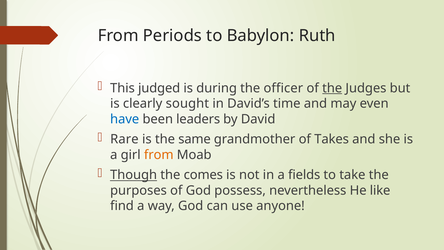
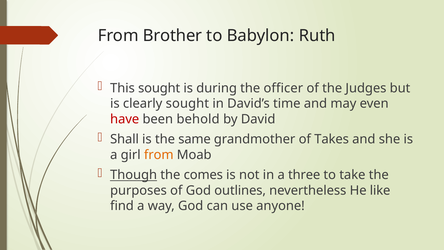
Periods: Periods -> Brother (173, 36)
This judged: judged -> sought (159, 88)
the underline: present -> none (332, 88)
have colour: blue -> red (125, 119)
leaders: leaders -> behold (198, 119)
Rare: Rare -> Shall (124, 139)
fields: fields -> three (304, 175)
possess: possess -> outlines (240, 190)
